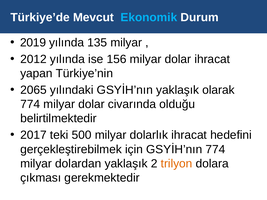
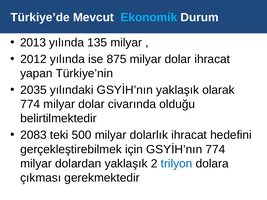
2019: 2019 -> 2013 (33, 43)
156: 156 -> 875 (117, 59)
2065: 2065 -> 2035 (33, 90)
2017: 2017 -> 2083 (33, 135)
trilyon colour: orange -> blue (177, 164)
